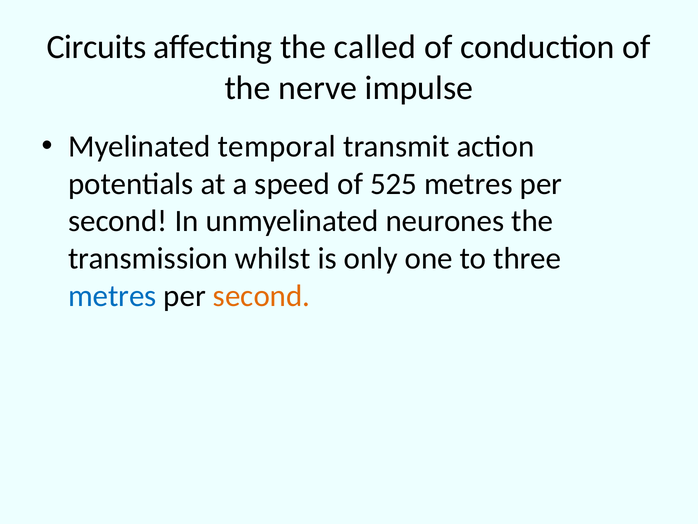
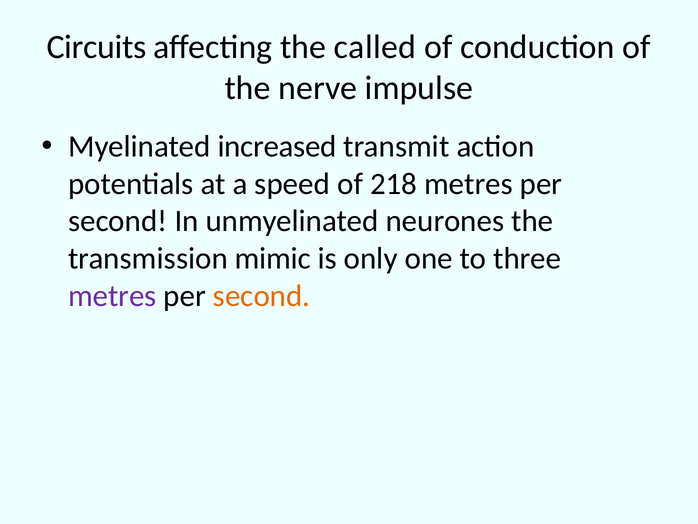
temporal: temporal -> increased (277, 146)
525: 525 -> 218 (394, 184)
whilst: whilst -> mimic (273, 258)
metres colour: blue -> purple (112, 296)
